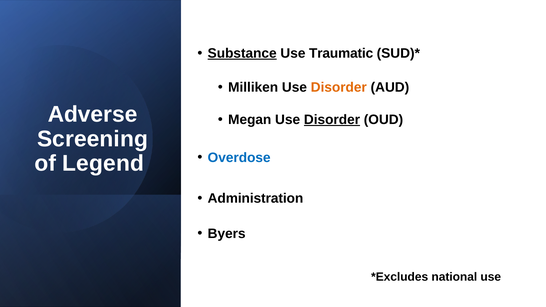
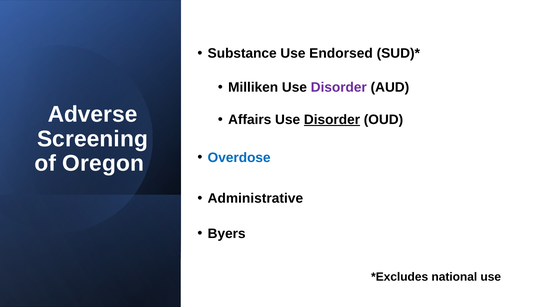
Substance underline: present -> none (242, 53)
Traumatic: Traumatic -> Endorsed (341, 53)
Disorder colour: orange -> purple (339, 87)
Megan: Megan -> Affairs (250, 120)
Legend: Legend -> Oregon (103, 163)
Administration: Administration -> Administrative (255, 199)
